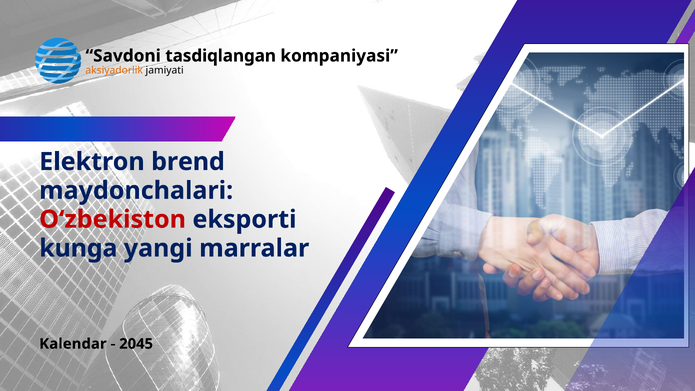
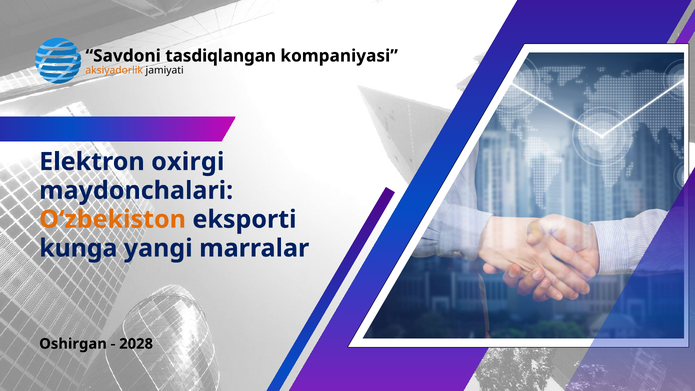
brend: brend -> oxirgi (188, 162)
O‘zbekiston colour: red -> orange (113, 219)
Kalendar: Kalendar -> Oshirgan (73, 344)
2045: 2045 -> 2028 (136, 344)
